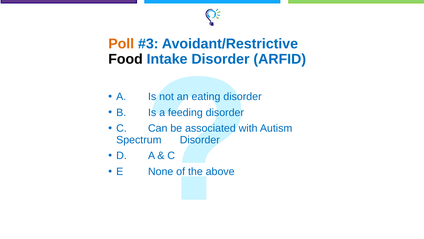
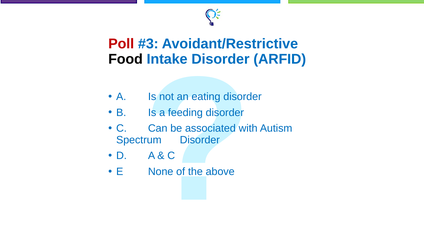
Poll colour: orange -> red (121, 44)
